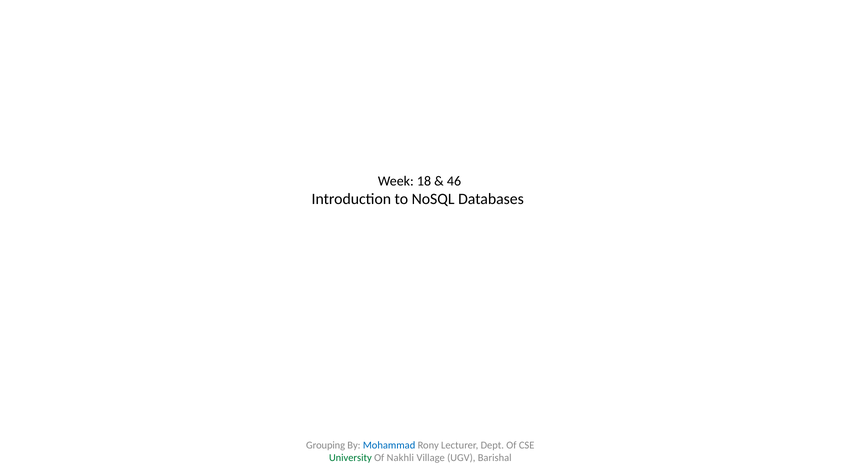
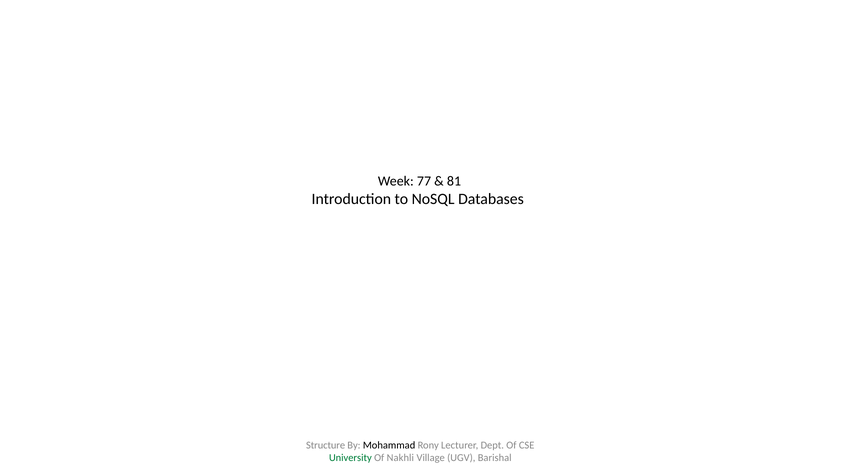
18: 18 -> 77 (424, 181)
46: 46 -> 81 (454, 181)
Grouping: Grouping -> Structure (326, 445)
Mohammad colour: blue -> black (389, 445)
